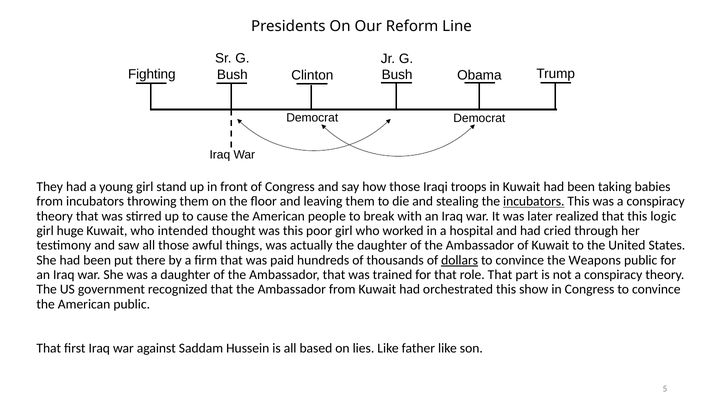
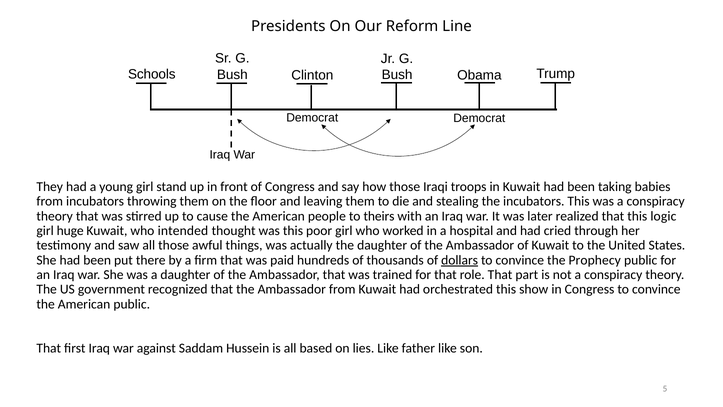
Fighting: Fighting -> Schools (152, 74)
incubators underline: present -> none (534, 201)
break: break -> theirs (379, 216)
Weapons: Weapons -> Prophecy (595, 260)
